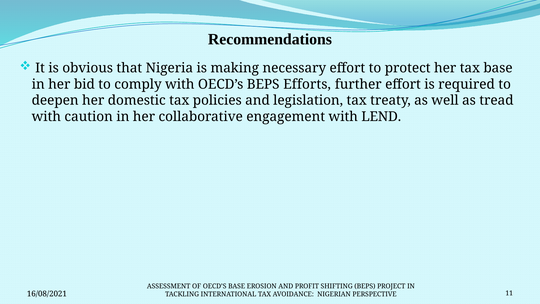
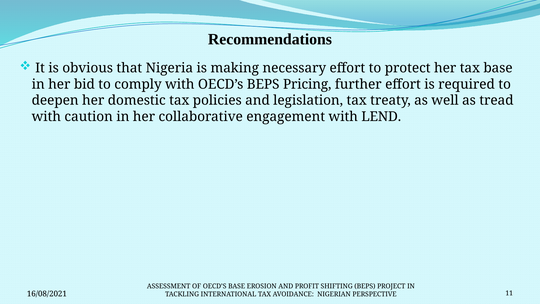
Efforts: Efforts -> Pricing (307, 84)
